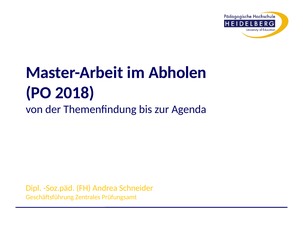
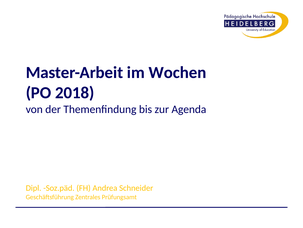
Abholen: Abholen -> Wochen (177, 72)
